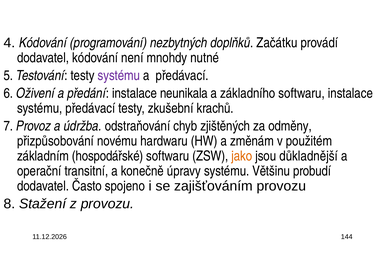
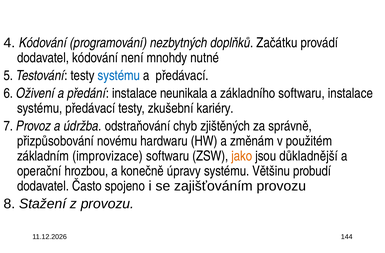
systému colour: purple -> blue (119, 76)
krachů: krachů -> kariéry (215, 109)
odměny: odměny -> správně (290, 126)
hospodářské: hospodářské -> improvizace (107, 156)
transitní: transitní -> hrozbou (86, 172)
